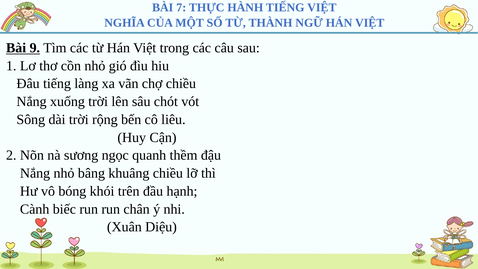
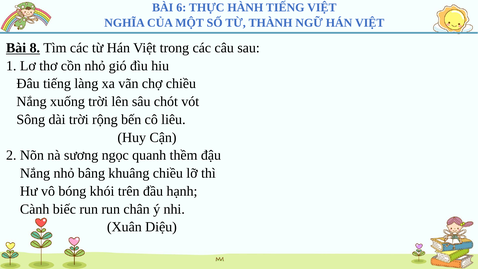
7: 7 -> 6 (181, 8)
9: 9 -> 8 (35, 48)
